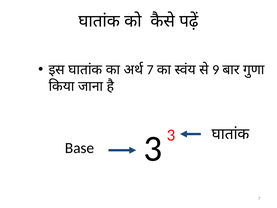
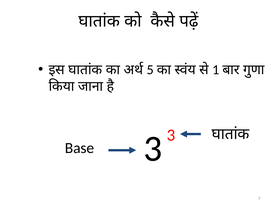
7: 7 -> 5 (150, 70)
9: 9 -> 1 (216, 70)
